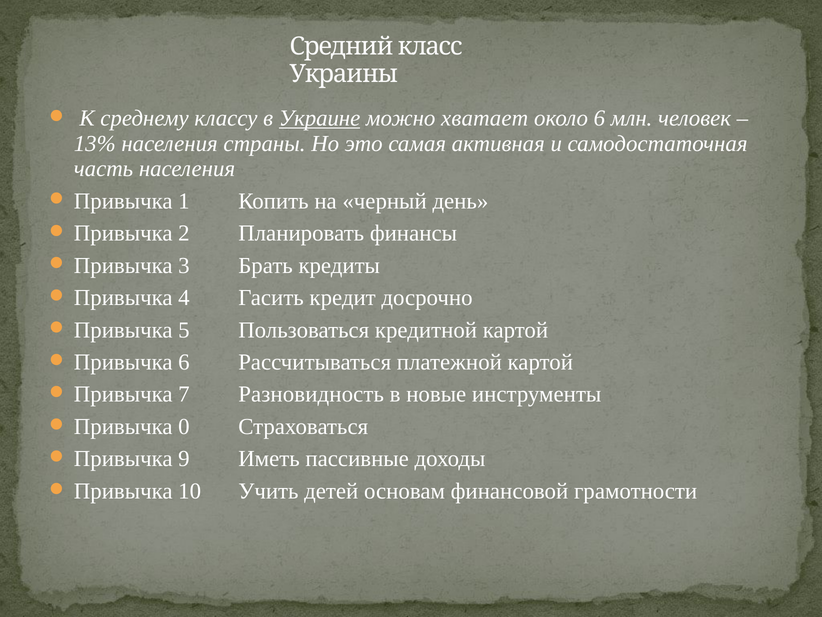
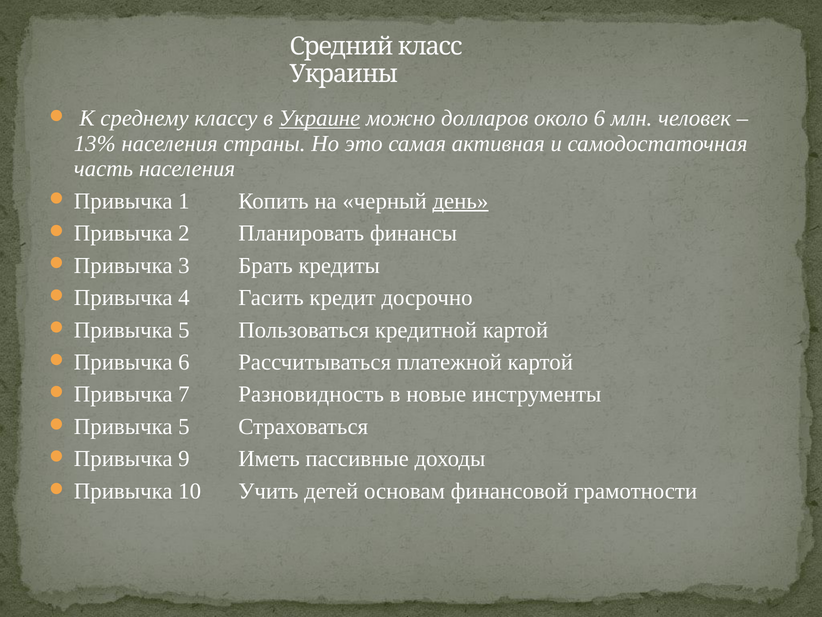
хватает: хватает -> долларов (485, 118)
день underline: none -> present (460, 201)
0: 0 -> 5 (184, 426)
